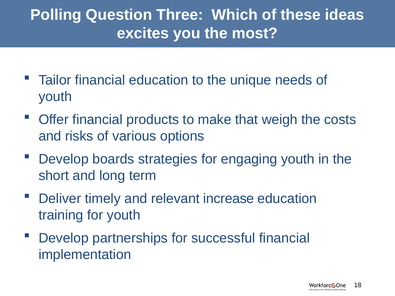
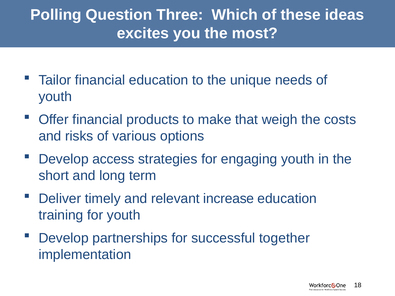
boards: boards -> access (113, 159)
successful financial: financial -> together (284, 238)
